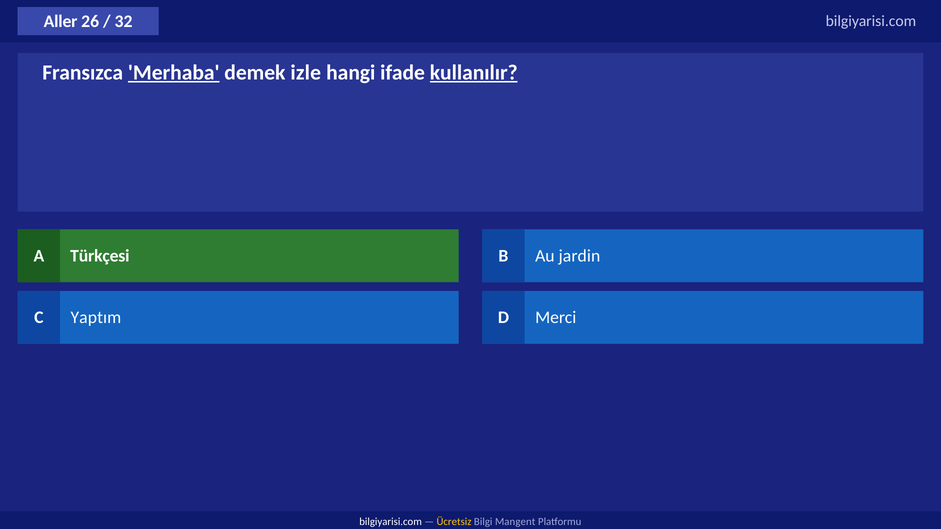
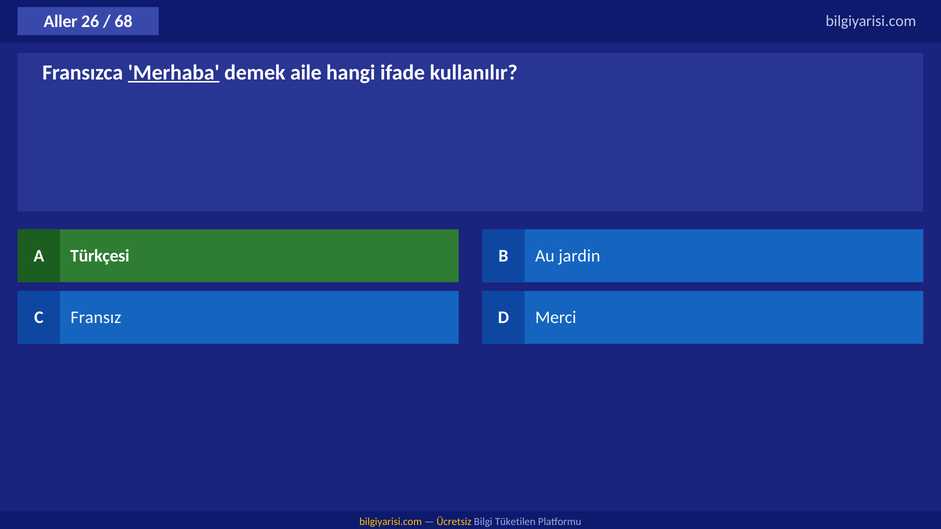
32: 32 -> 68 (124, 22)
izle: izle -> aile (306, 72)
kullanılır underline: present -> none (474, 72)
Yaptım: Yaptım -> Fransız (96, 318)
bilgiyarisi.com colour: white -> yellow (391, 522)
Mangent: Mangent -> Tüketilen (515, 522)
